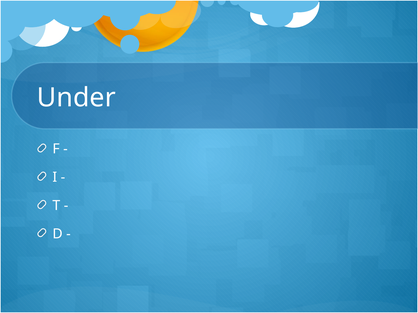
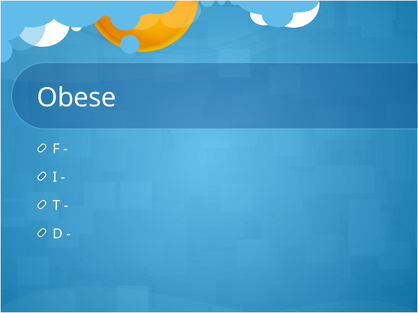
Under: Under -> Obese (76, 98)
